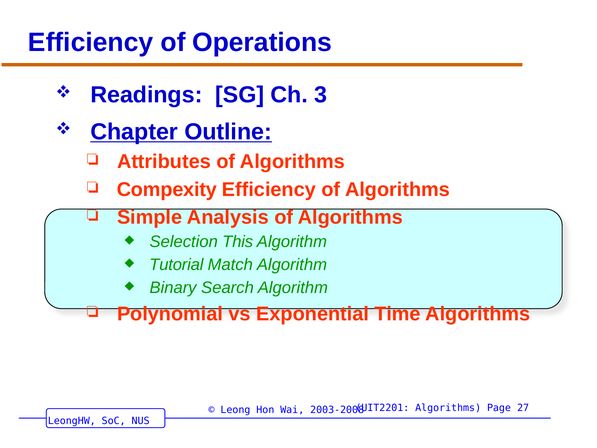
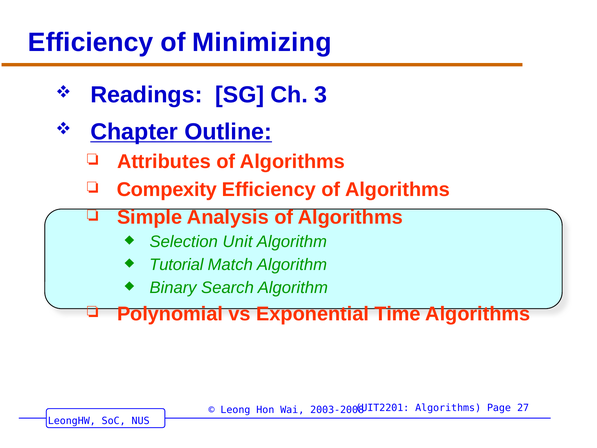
Operations: Operations -> Minimizing (262, 42)
This: This -> Unit (238, 242)
